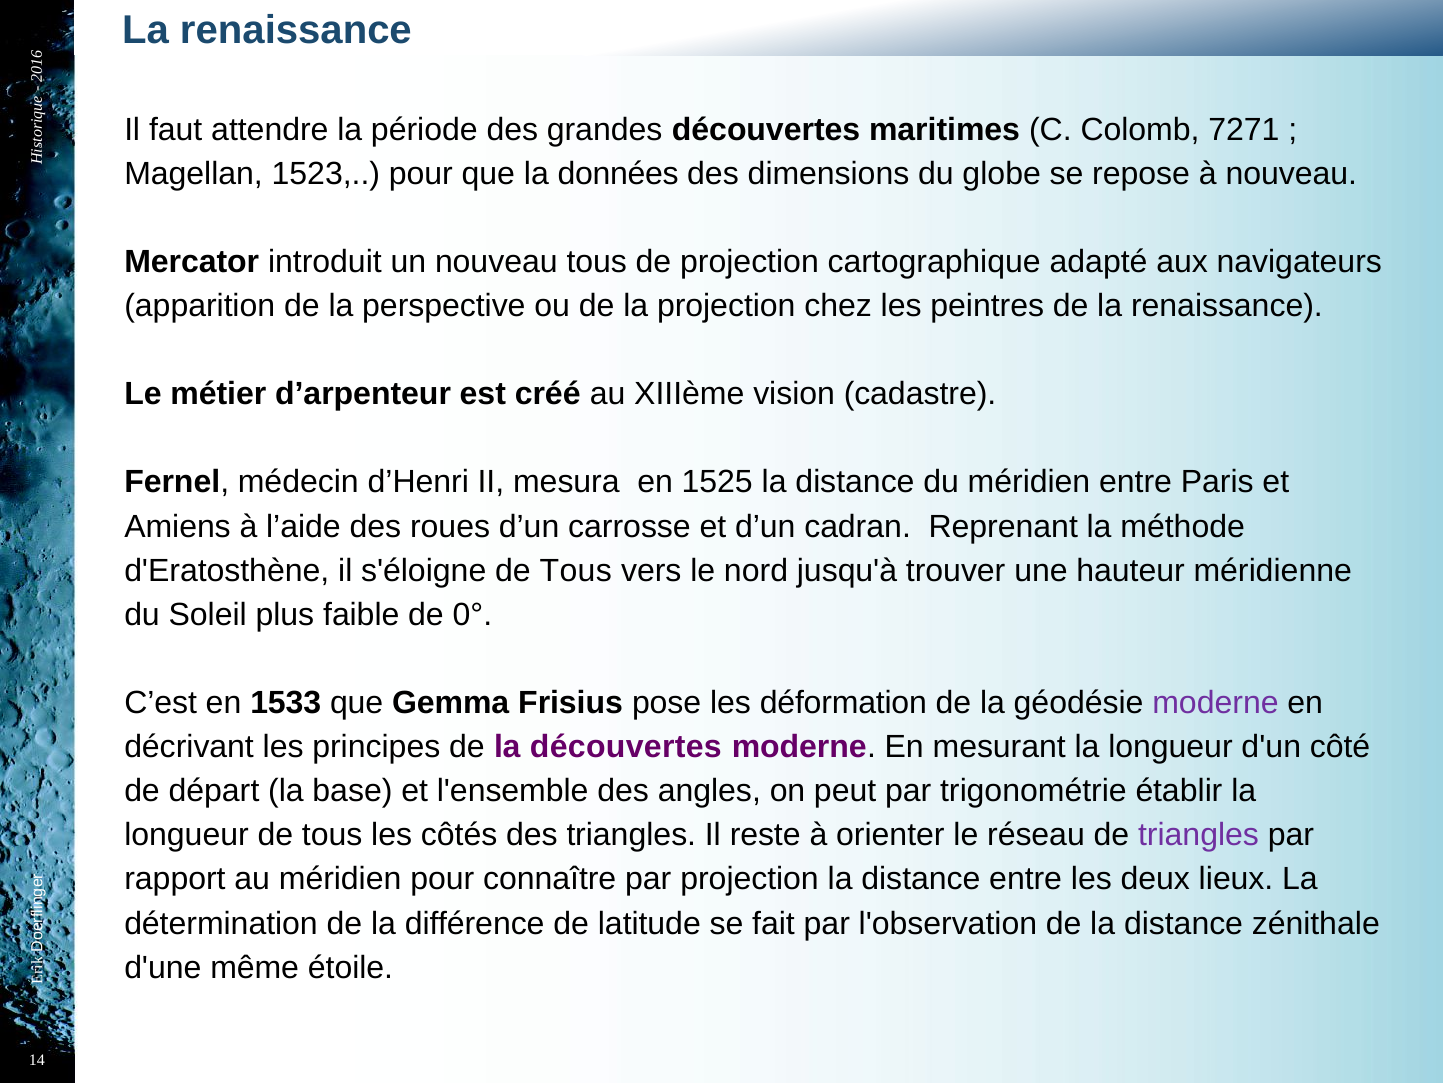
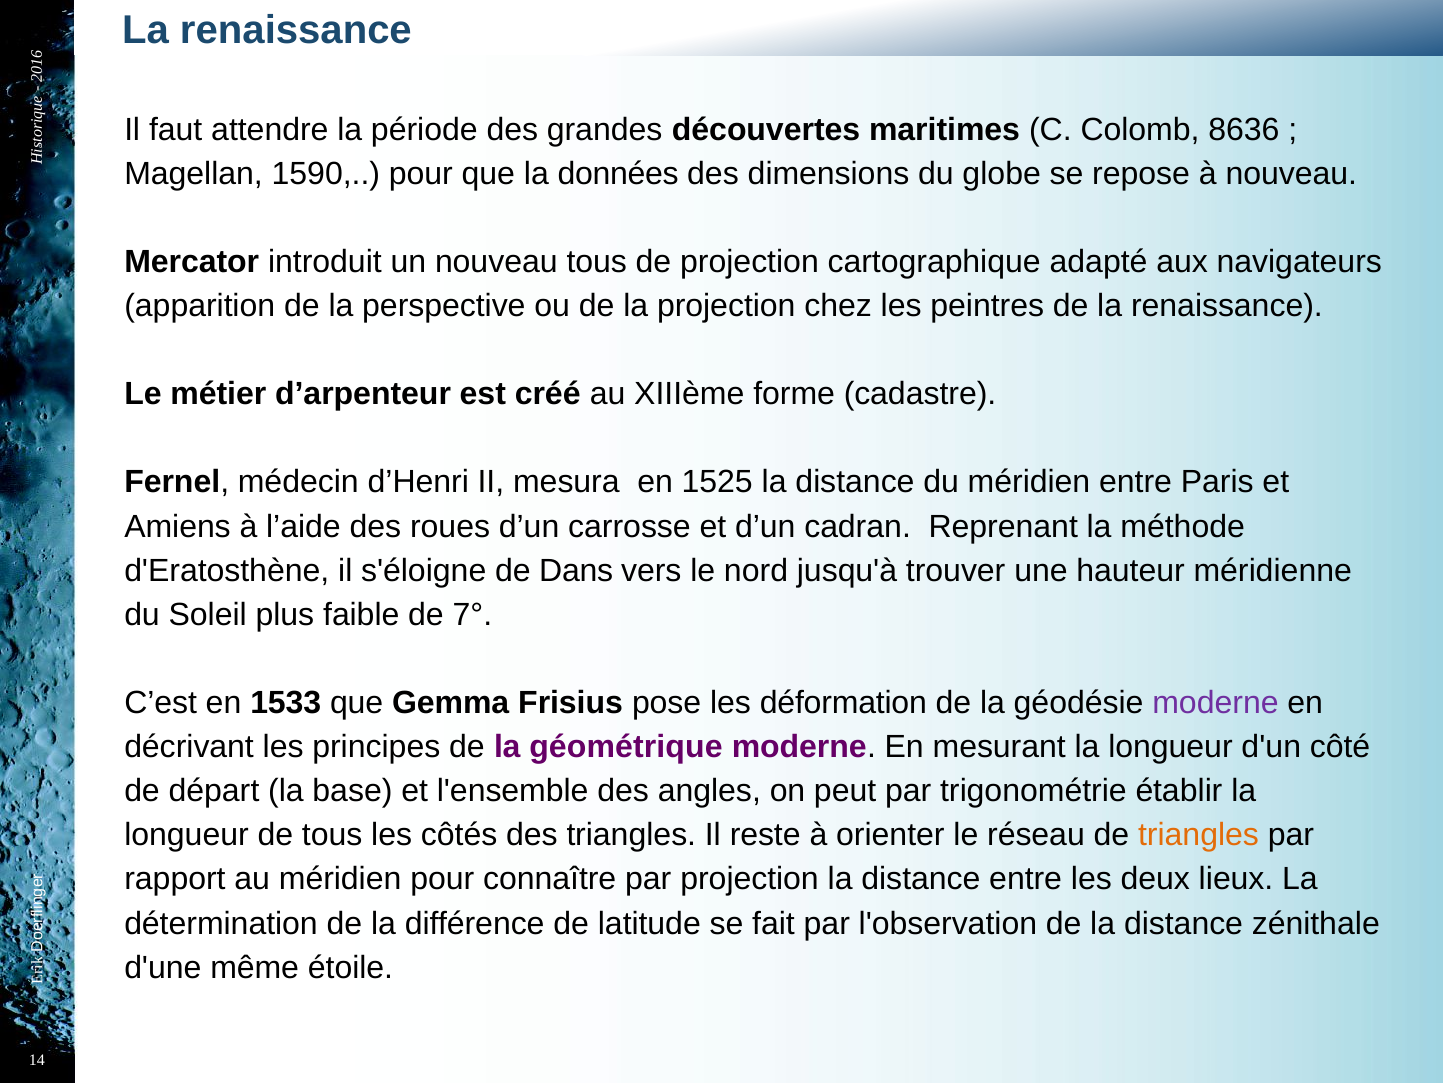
7271: 7271 -> 8636 (1244, 129)
1523: 1523 -> 1590 (326, 173)
vision: vision -> forme (794, 394)
s'éloigne de Tous: Tous -> Dans (576, 570)
0°: 0° -> 7° (472, 614)
la découvertes: découvertes -> géométrique (626, 747)
triangles colour: purple -> orange (1199, 835)
